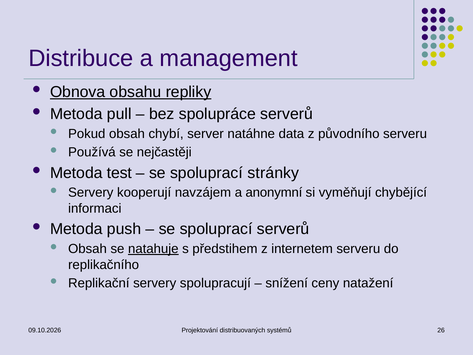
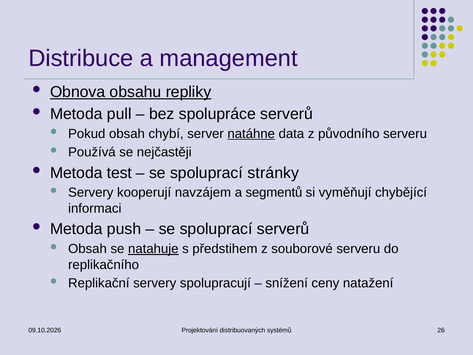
natáhne underline: none -> present (251, 134)
anonymní: anonymní -> segmentů (274, 192)
internetem: internetem -> souborové (302, 249)
